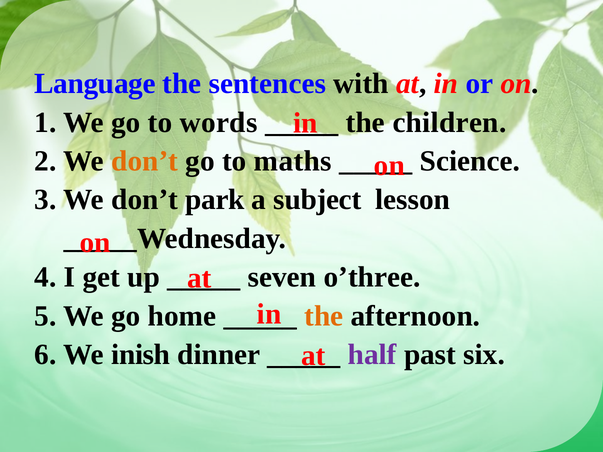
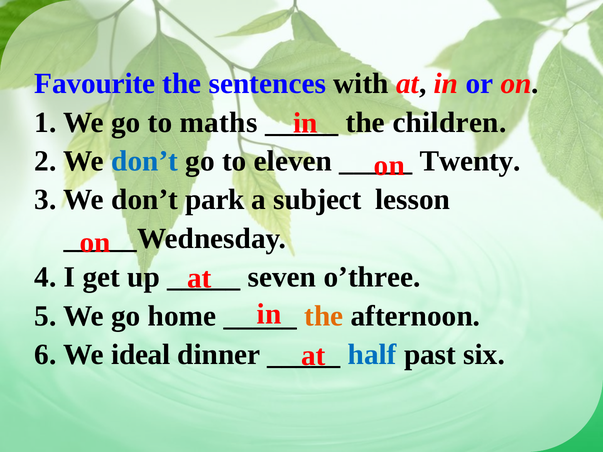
Language: Language -> Favourite (95, 84)
words: words -> maths (219, 123)
don’t colour: orange -> blue (145, 161)
maths: maths -> eleven (293, 161)
Science: Science -> Twenty (470, 161)
inish: inish -> ideal (141, 355)
half colour: purple -> blue (372, 355)
